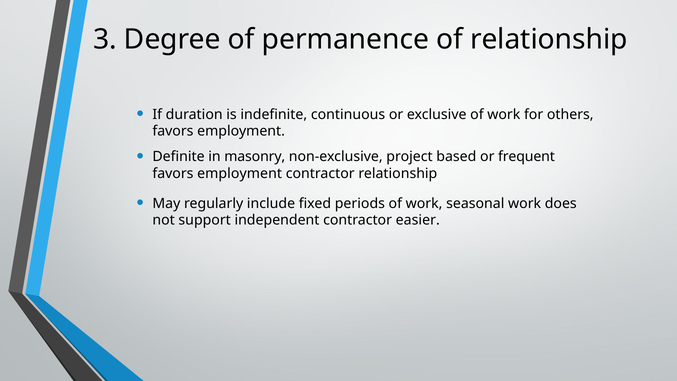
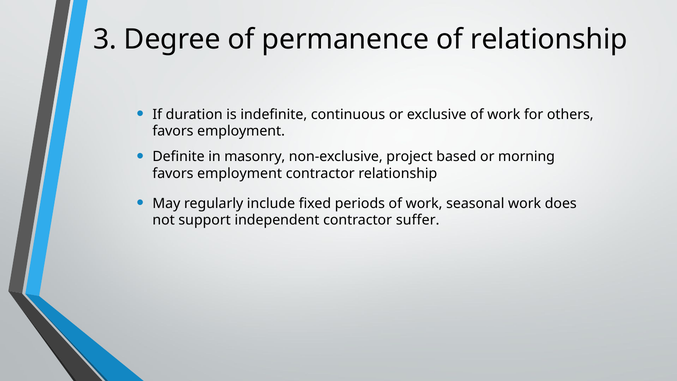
frequent: frequent -> morning (526, 157)
easier: easier -> suffer (418, 220)
